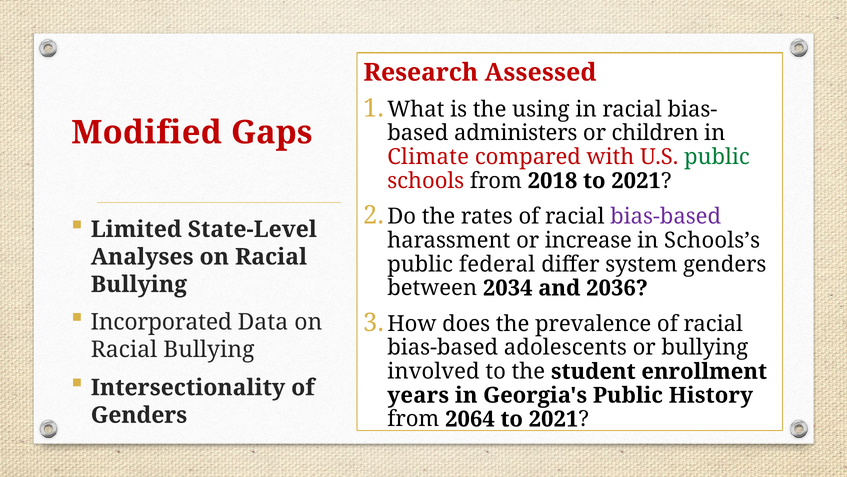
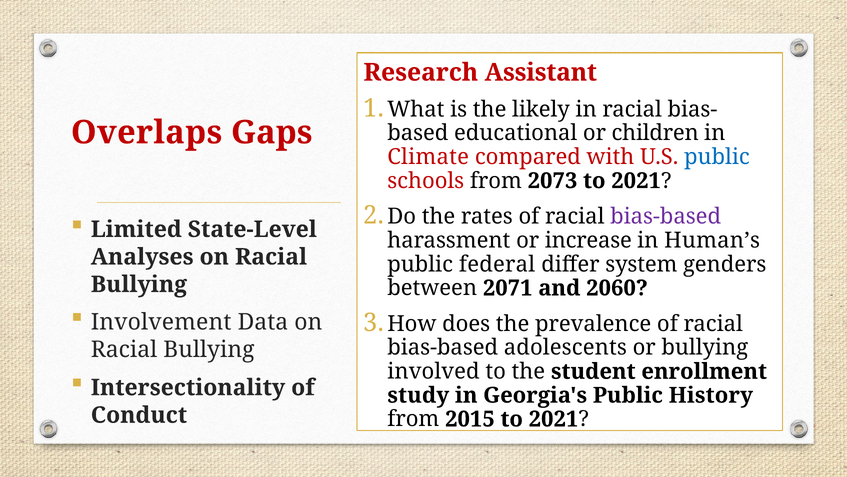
Assessed: Assessed -> Assistant (541, 72)
using: using -> likely (541, 109)
Modified: Modified -> Overlaps (147, 132)
administers: administers -> educational (516, 133)
public colour: green -> blue (717, 157)
2018: 2018 -> 2073 (552, 181)
Schools’s: Schools’s -> Human’s (712, 240)
2034: 2034 -> 2071 (508, 288)
2036: 2036 -> 2060 (617, 288)
Incorporated: Incorporated -> Involvement (161, 322)
years: years -> study (418, 395)
Genders: Genders -> Conduct (139, 415)
2064: 2064 -> 2015 (470, 419)
